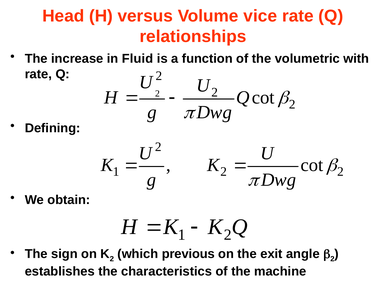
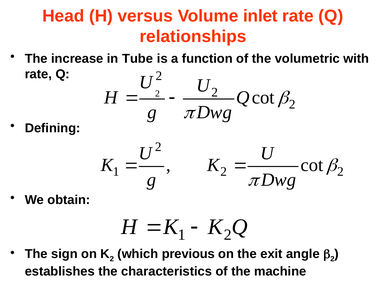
vice: vice -> inlet (260, 16)
Fluid: Fluid -> Tube (138, 59)
